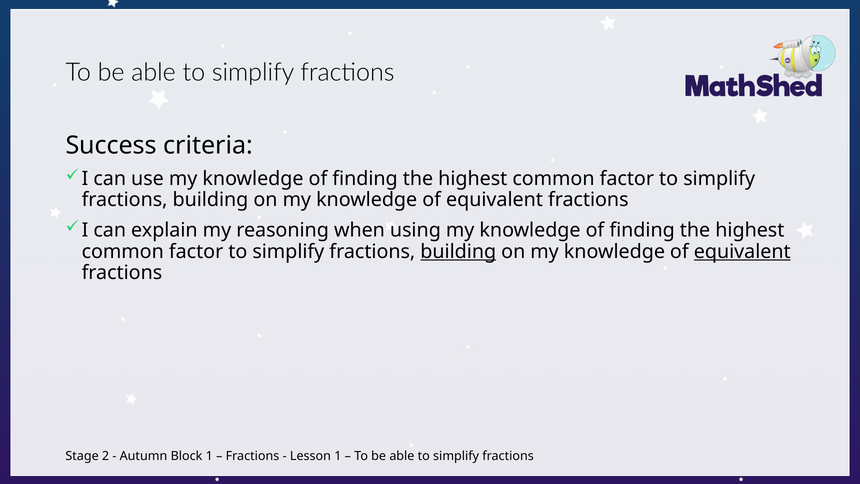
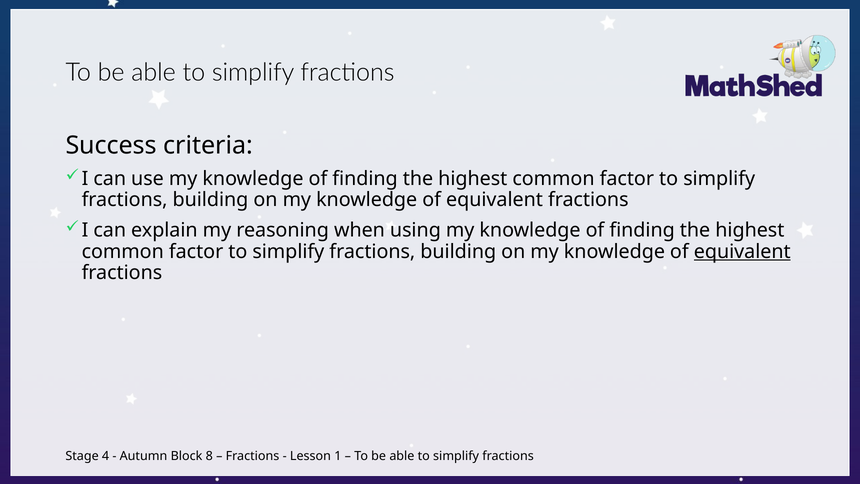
building underline: present -> none (458, 251)
2: 2 -> 4 (106, 456)
Block 1: 1 -> 8 (209, 456)
